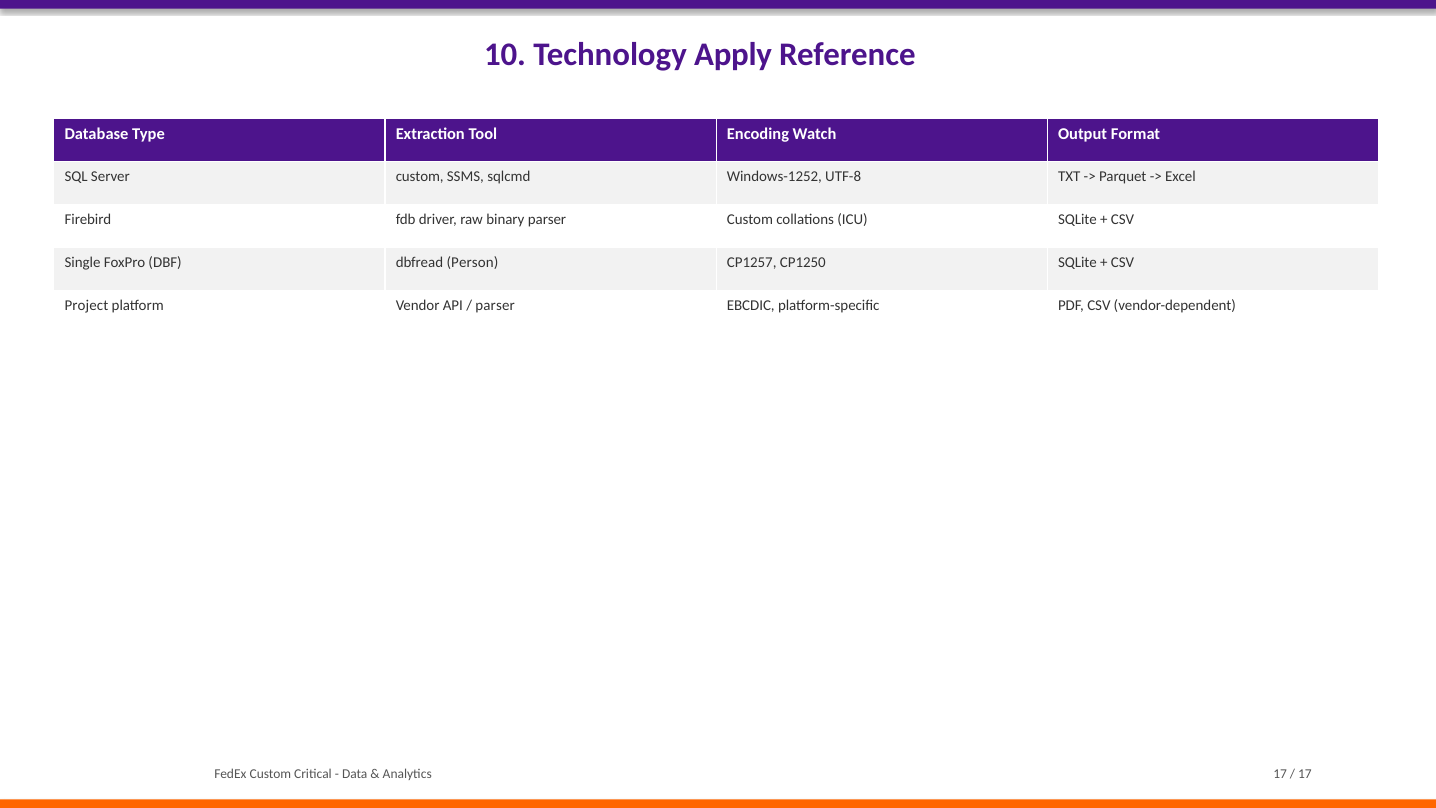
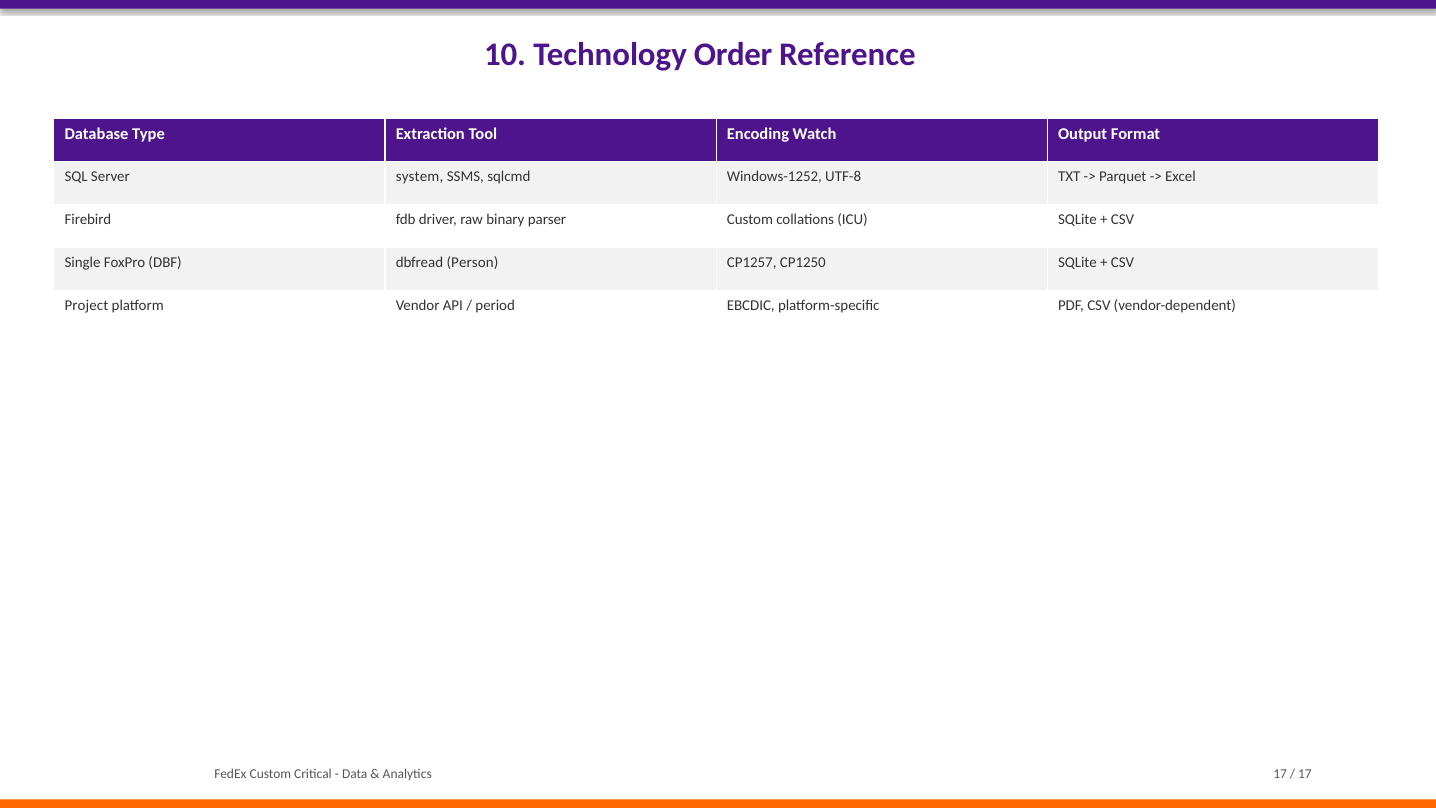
Apply: Apply -> Order (733, 54)
Server custom: custom -> system (420, 176)
parser: parser -> period (495, 305)
